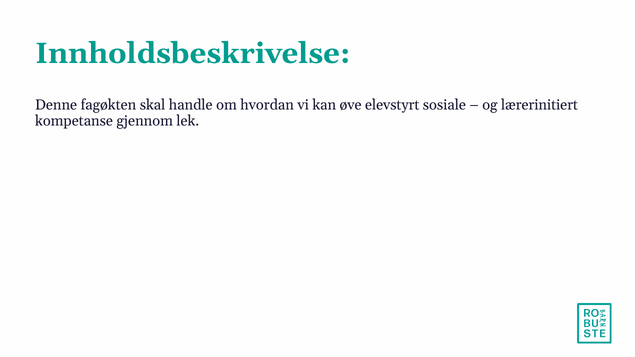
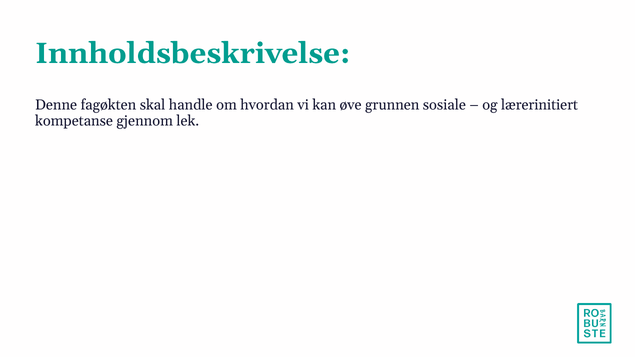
elevstyrt: elevstyrt -> grunnen (392, 105)
